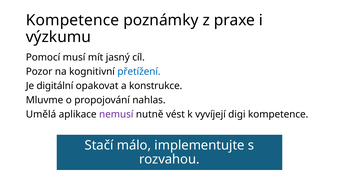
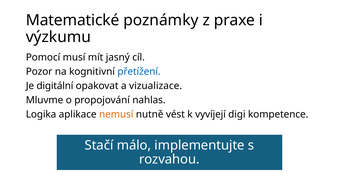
Kompetence: Kompetence -> Matematické (73, 20)
konstrukce: konstrukce -> vizualizace (156, 86)
Umělá: Umělá -> Logika (41, 114)
nemusí colour: purple -> orange (116, 114)
